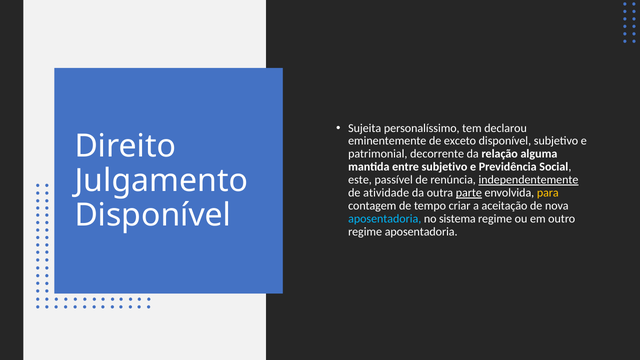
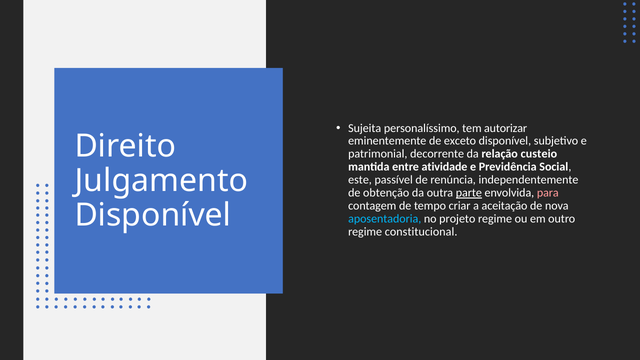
declarou: declarou -> autorizar (506, 128)
alguma: alguma -> custeio (539, 154)
entre subjetivo: subjetivo -> atividade (445, 167)
independentemente underline: present -> none (528, 180)
atividade: atividade -> obtenção (386, 193)
para colour: yellow -> pink (548, 193)
sistema: sistema -> projeto (457, 219)
regime aposentadoria: aposentadoria -> constitucional (421, 232)
